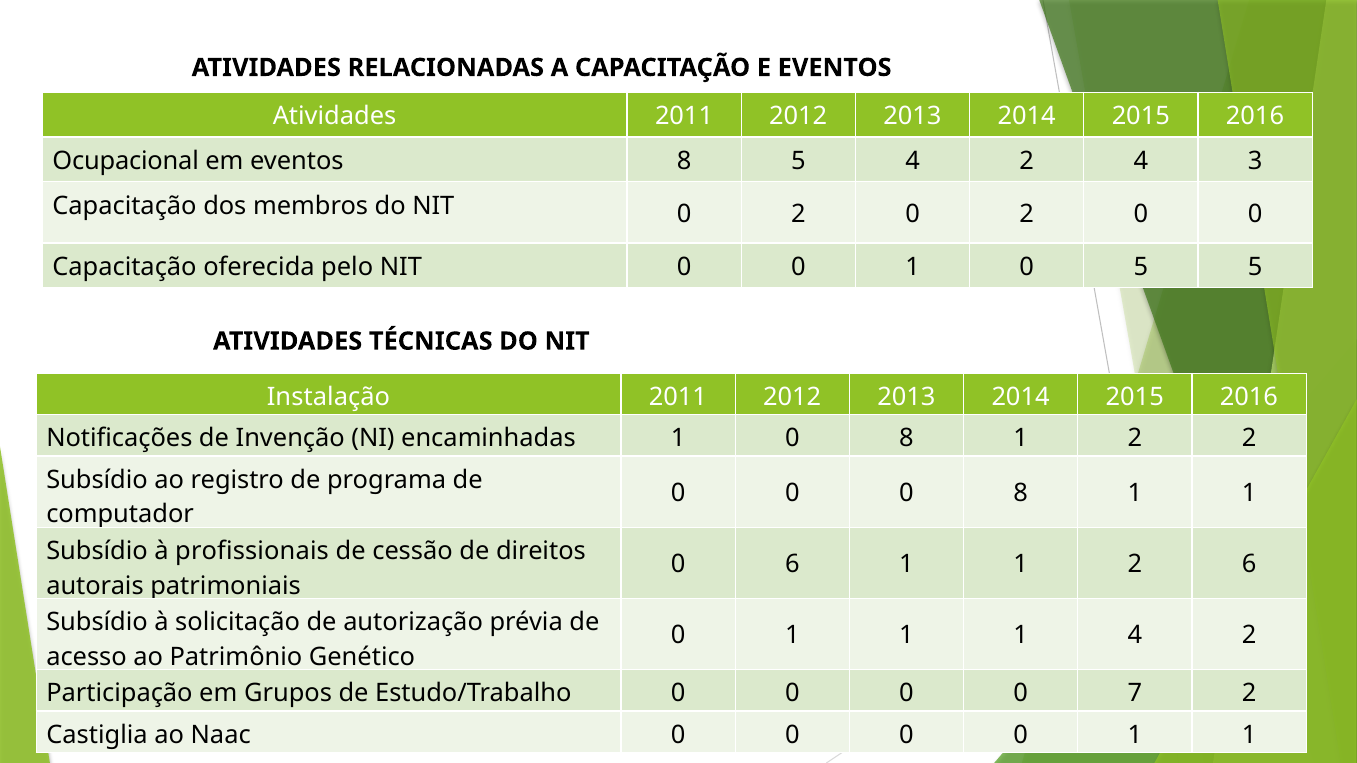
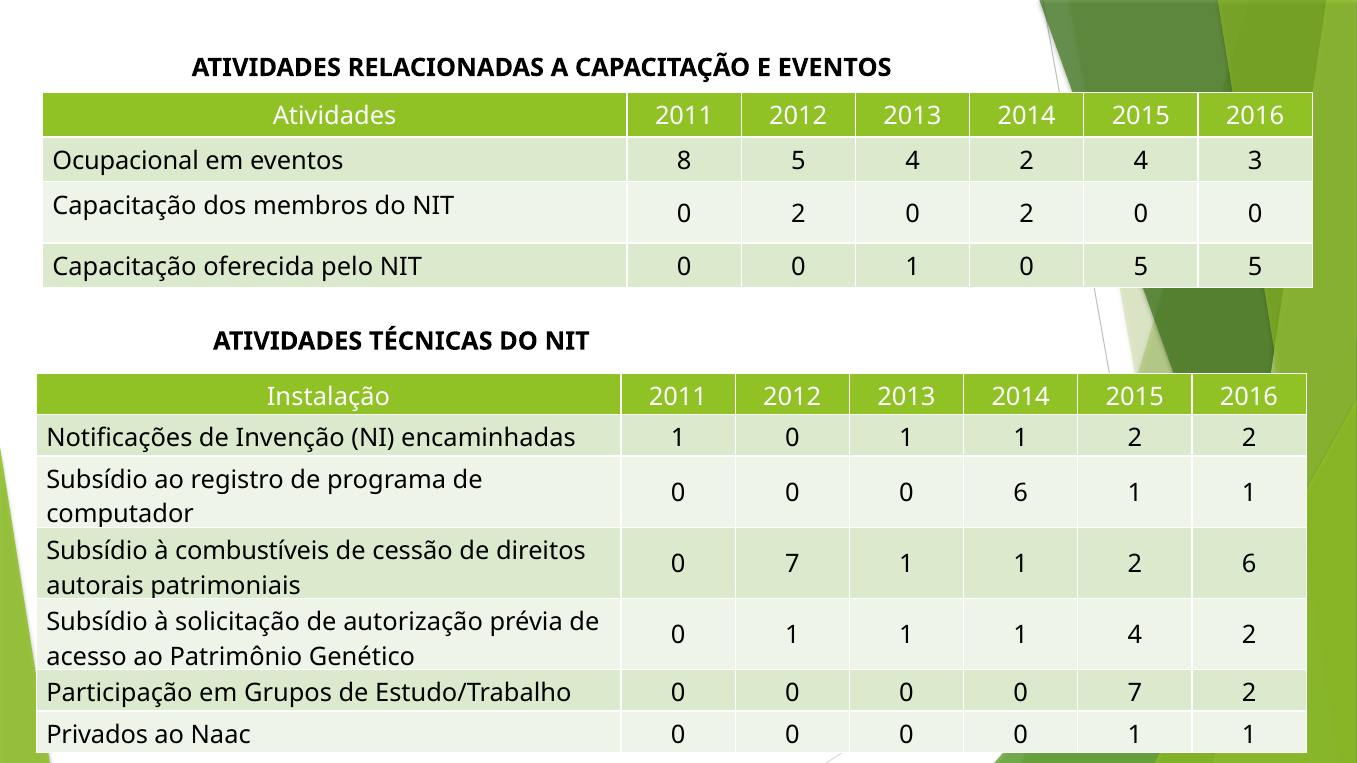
1 0 8: 8 -> 1 (906, 439)
0 0 8: 8 -> 6 (1021, 493)
profissionais: profissionais -> combustíveis (252, 551)
6: 6 -> 7 (792, 565)
Castiglia: Castiglia -> Privados (97, 735)
